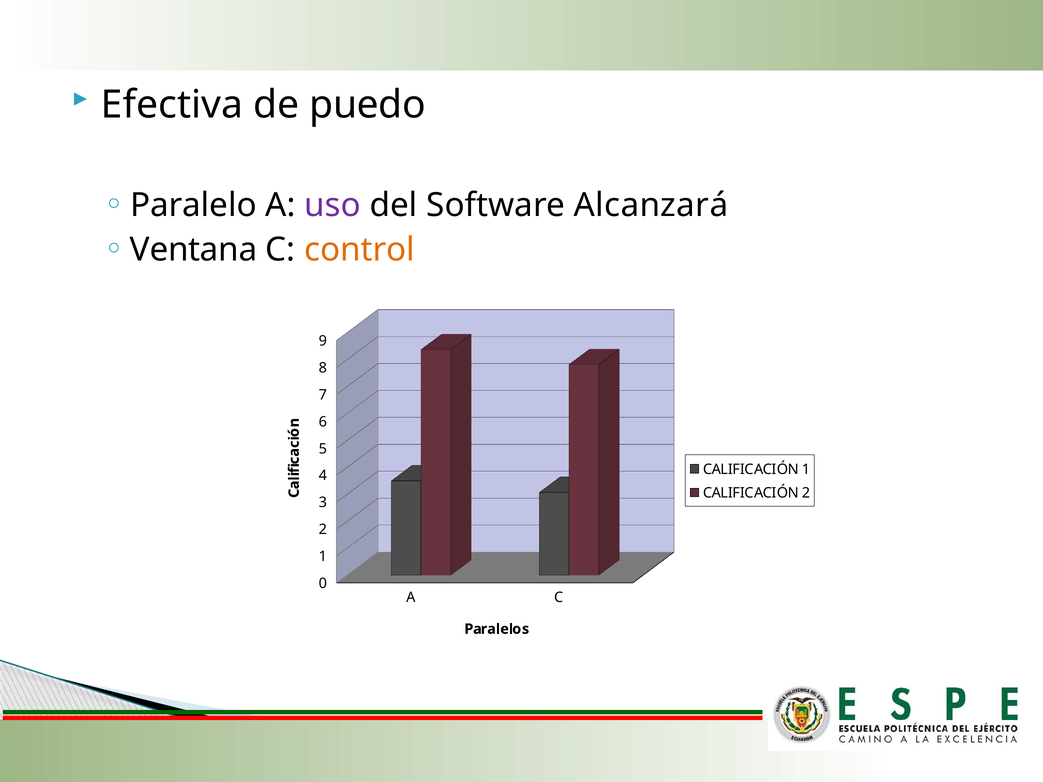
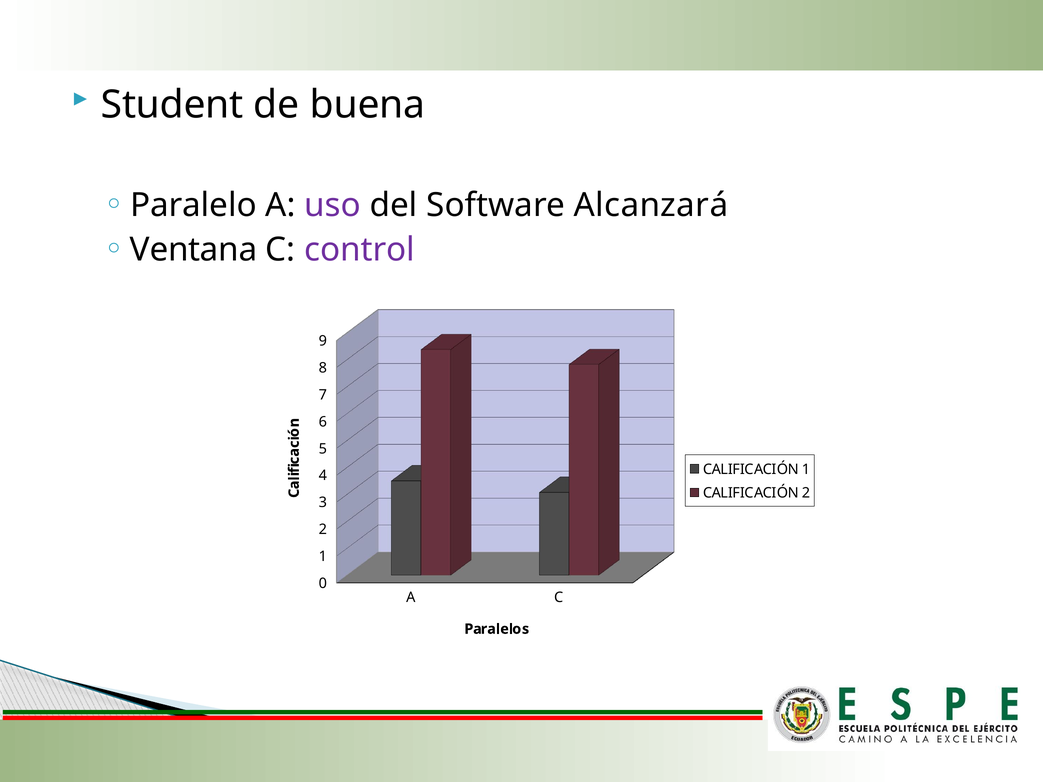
Efectiva: Efectiva -> Student (172, 105)
puedo: puedo -> buena (367, 105)
control colour: orange -> purple (359, 250)
